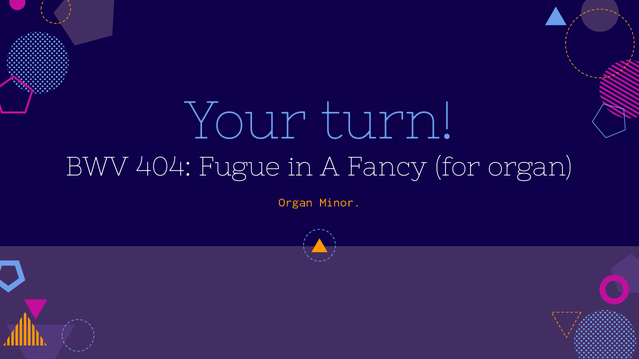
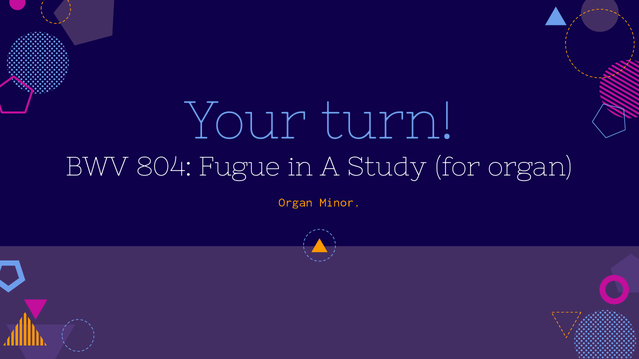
404: 404 -> 804 (164, 167)
Fancy: Fancy -> Study (387, 167)
